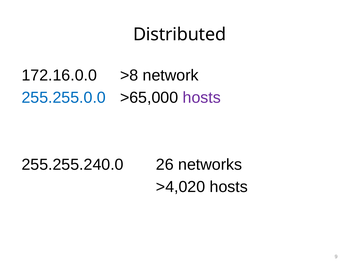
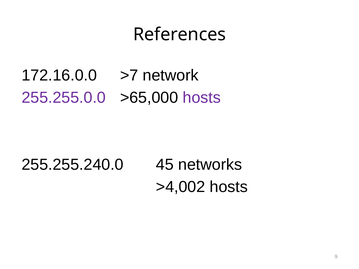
Distributed: Distributed -> References (179, 34)
>8: >8 -> >7 (129, 75)
255.255.0.0 colour: blue -> purple (64, 98)
26: 26 -> 45 (165, 165)
>4,020: >4,020 -> >4,002 (181, 187)
